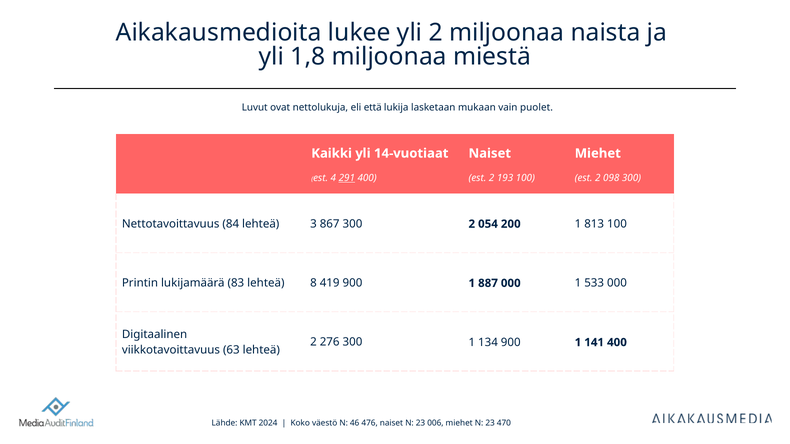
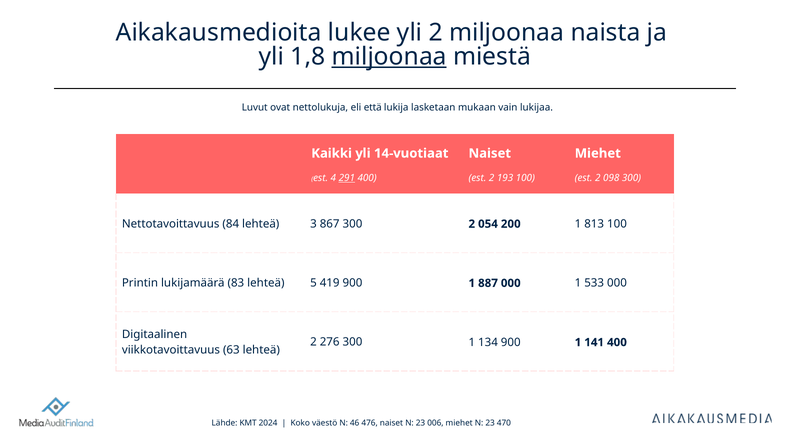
miljoonaa underline: none -> present (389, 57)
puolet: puolet -> lukijaa (537, 108)
8: 8 -> 5 (313, 283)
